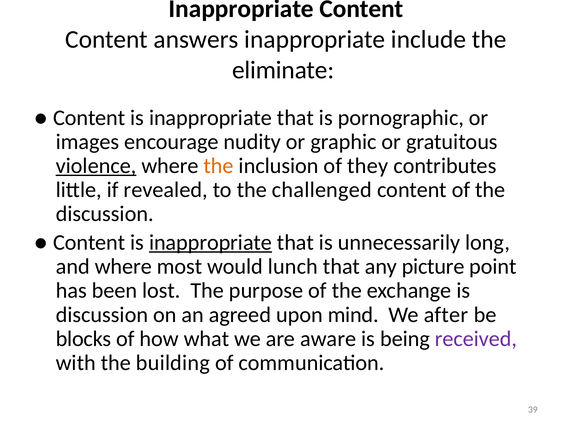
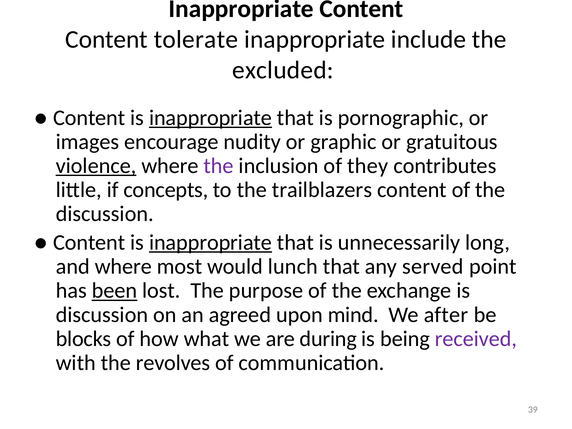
answers: answers -> tolerate (196, 39)
eliminate: eliminate -> excluded (283, 70)
inappropriate underline: none -> present (211, 118)
the colour: orange -> purple (219, 166)
revealed: revealed -> concepts (166, 190)
challenged: challenged -> trailblazers (322, 190)
picture: picture -> served (433, 267)
been underline: none -> present (114, 291)
aware: aware -> during (328, 339)
building: building -> revolves (173, 363)
